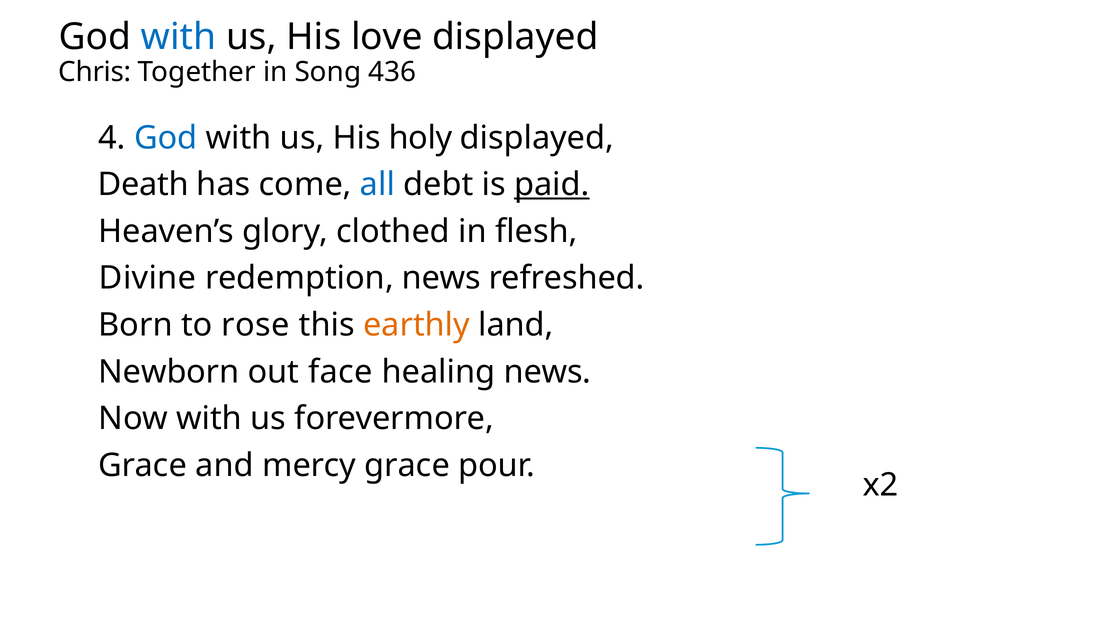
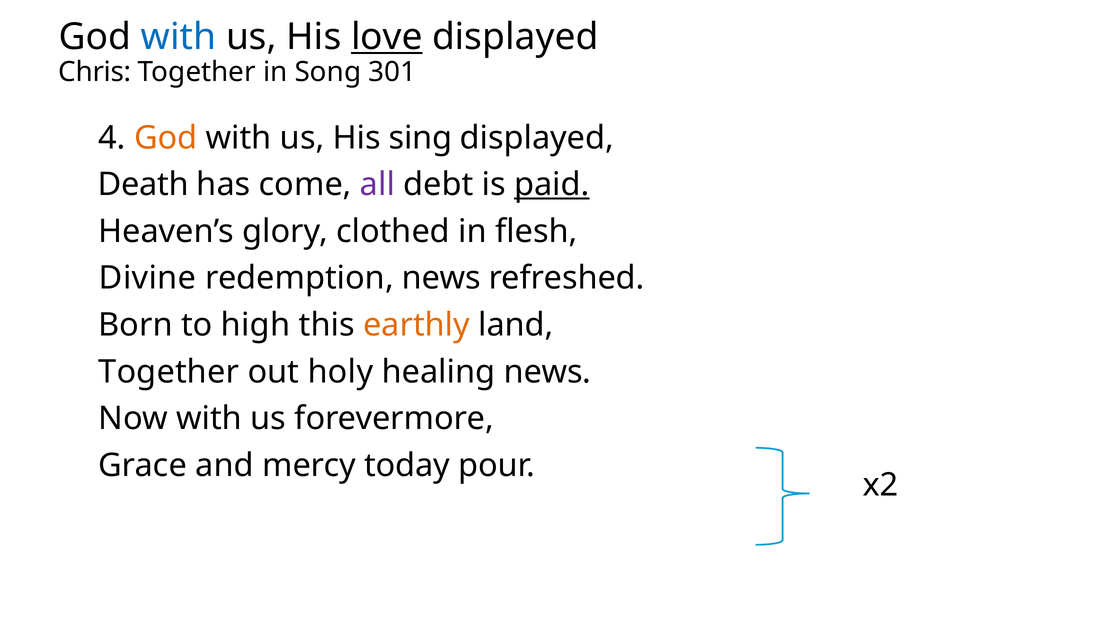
love underline: none -> present (387, 37)
436: 436 -> 301 (392, 72)
God colour: blue -> orange (166, 138)
holy: holy -> sing (421, 138)
all colour: blue -> purple (377, 184)
rose: rose -> high (256, 325)
Newborn: Newborn -> Together (169, 372)
face: face -> holy (340, 372)
mercy grace: grace -> today (407, 465)
